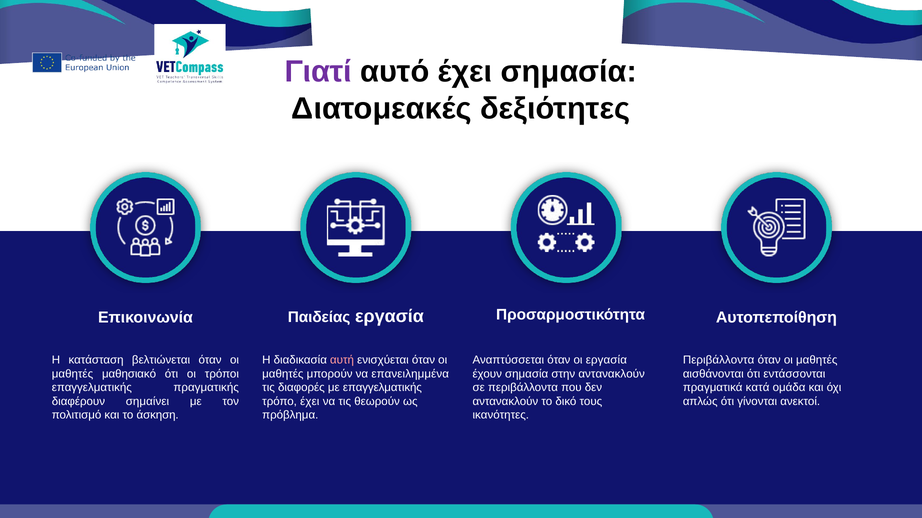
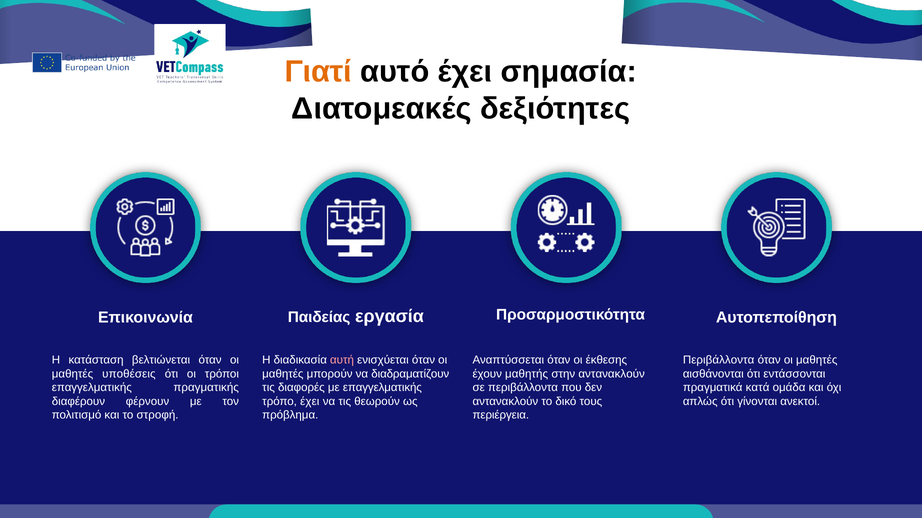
Γιατί colour: purple -> orange (318, 72)
οι εργασία: εργασία -> έκθεσης (606, 360)
μαθησιακό: μαθησιακό -> υποθέσεις (129, 374)
επανειλημμένα: επανειλημμένα -> διαδραματίζουν (410, 374)
έχουν σημασία: σημασία -> μαθητής (527, 374)
σημαίνει: σημαίνει -> φέρνουν (148, 402)
άσκηση: άσκηση -> στροφή (158, 416)
ικανότητες: ικανότητες -> περιέργεια (501, 416)
